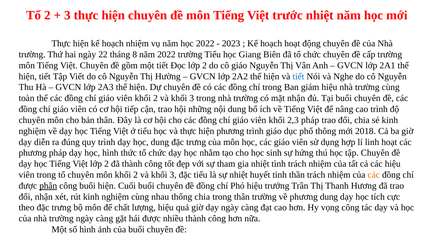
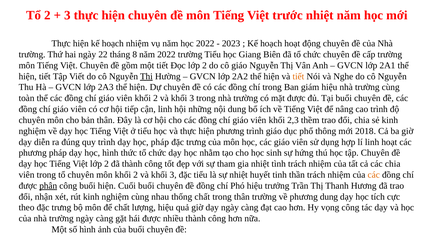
Thị underline: none -> present (146, 76)
tiết colour: blue -> orange (298, 76)
mặt nhận: nhận -> được (296, 98)
cận trao: trao -> linh (165, 109)
2,3 pháp: pháp -> thềm (310, 120)
học dung: dung -> pháp (160, 142)
các hiệu: hiệu -> chia (393, 164)
thống chia: chia -> chất (202, 197)
